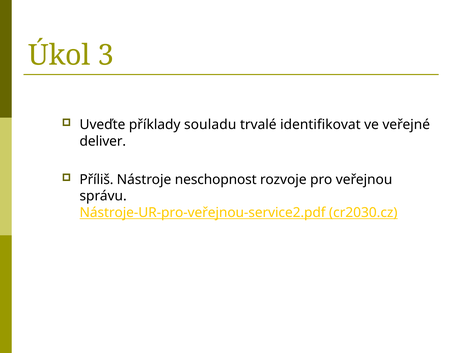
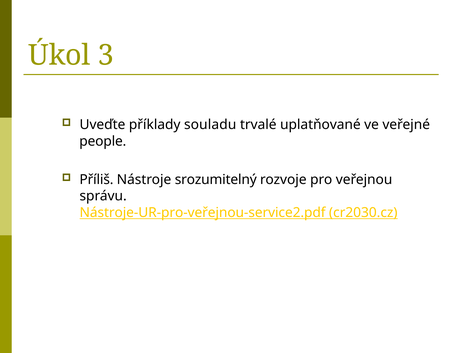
identifikovat: identifikovat -> uplatňované (320, 125)
deliver: deliver -> people (103, 141)
neschopnost: neschopnost -> srozumitelný (216, 179)
